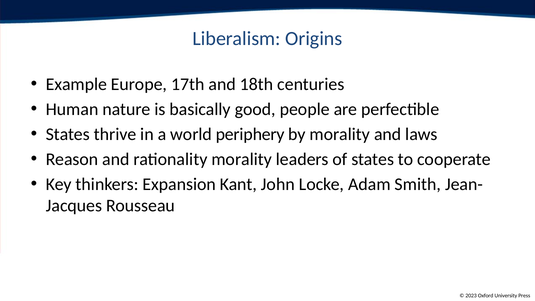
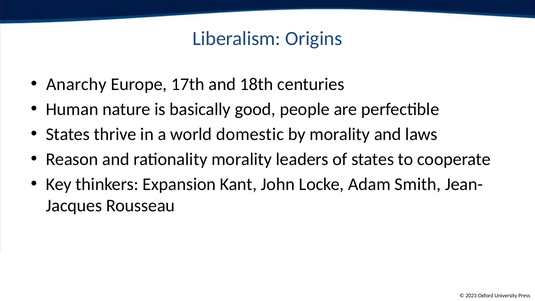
Example: Example -> Anarchy (76, 84)
periphery: periphery -> domestic (250, 134)
